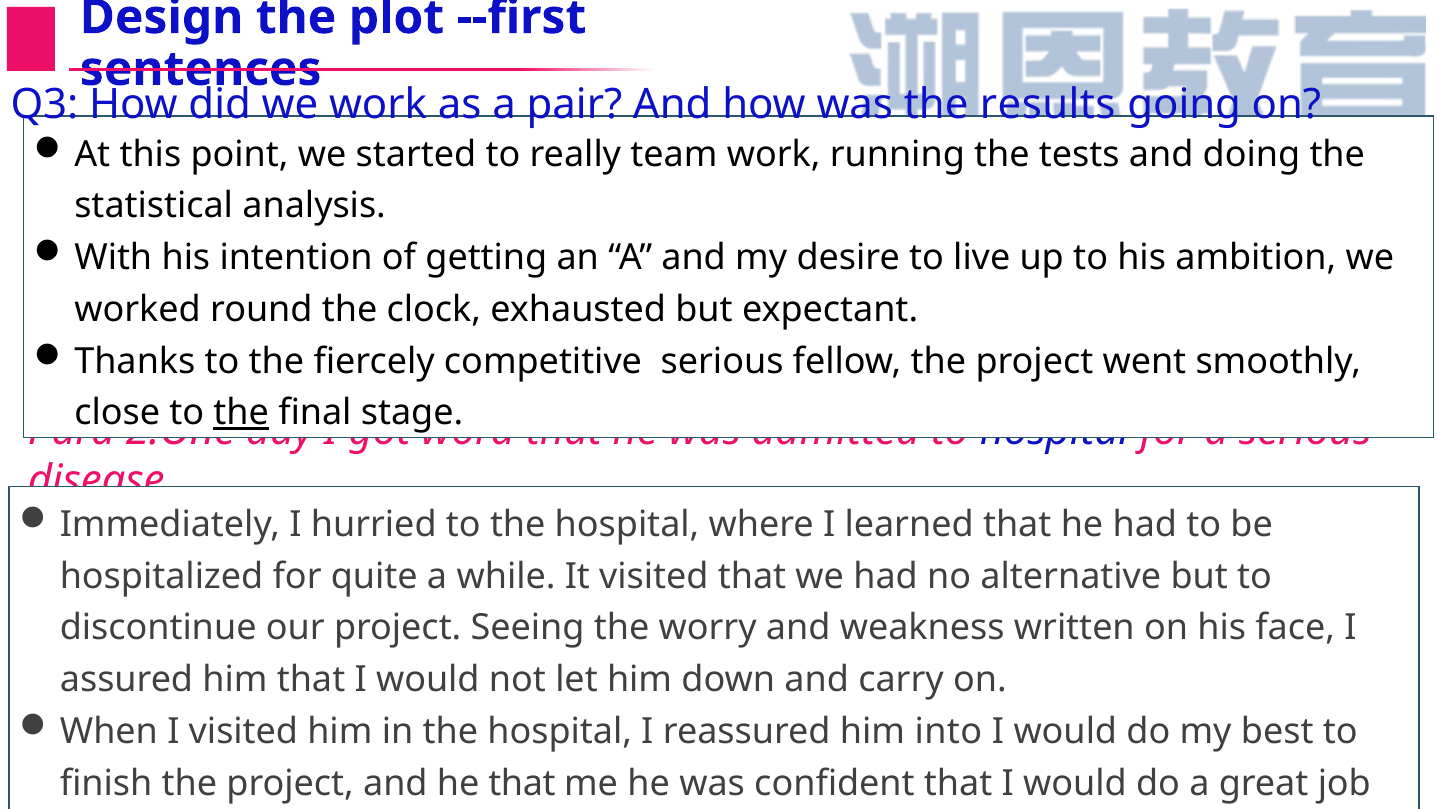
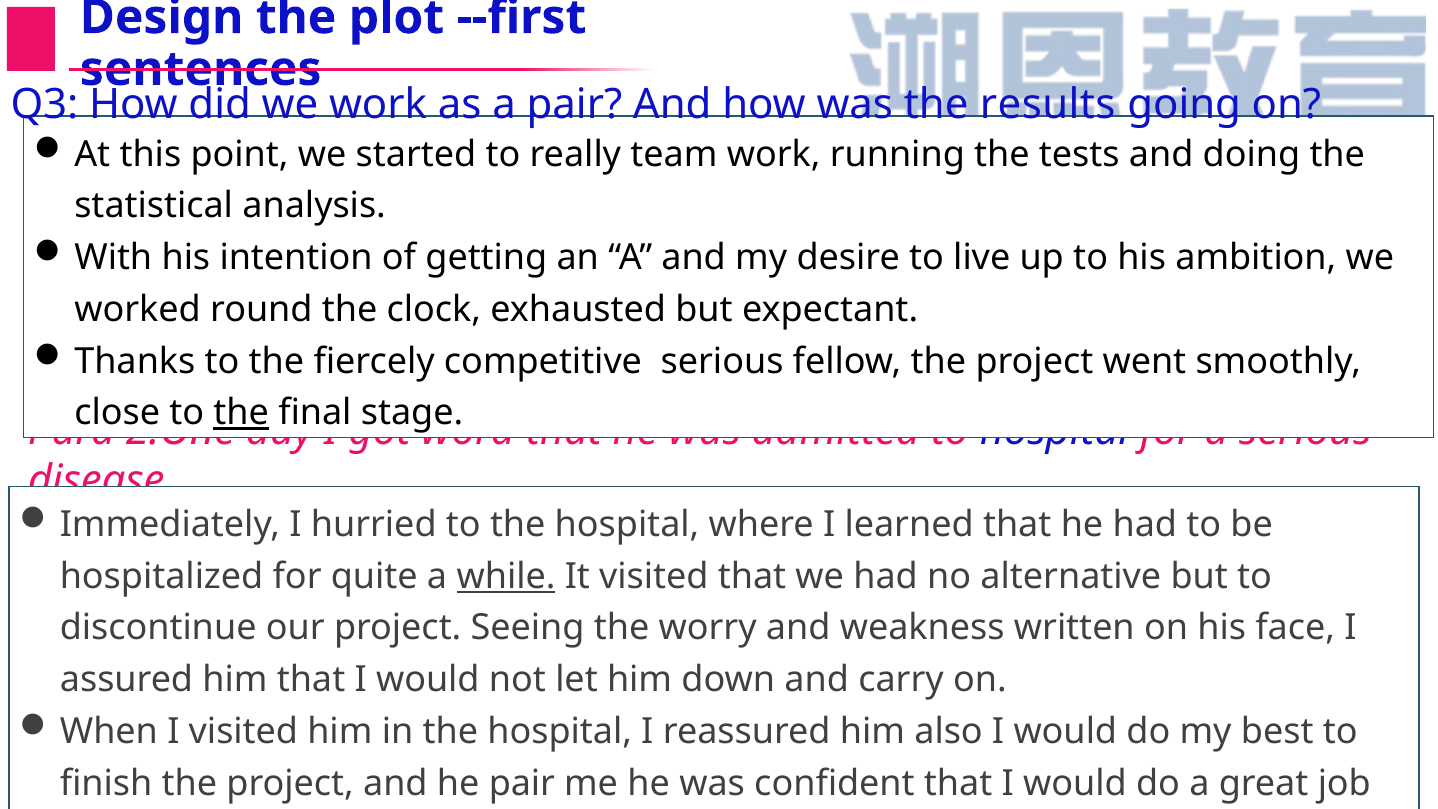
while underline: none -> present (506, 576)
into: into -> also (949, 731)
he that: that -> pair (522, 783)
